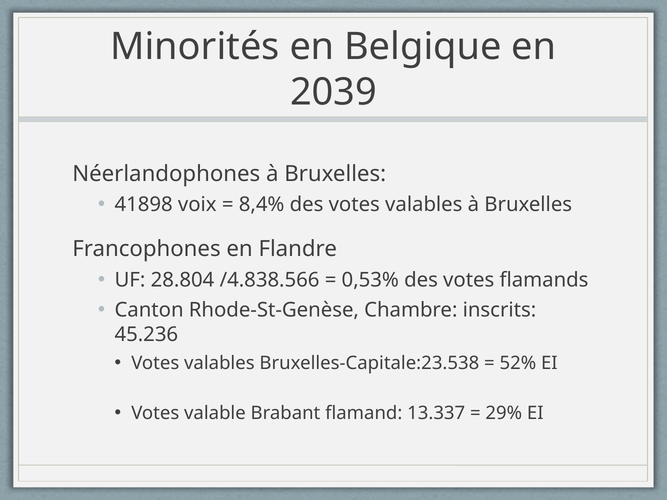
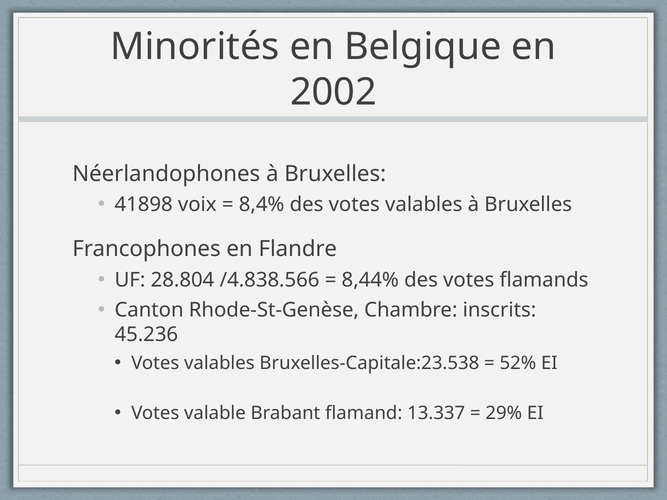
2039: 2039 -> 2002 (334, 92)
0,53%: 0,53% -> 8,44% (370, 280)
